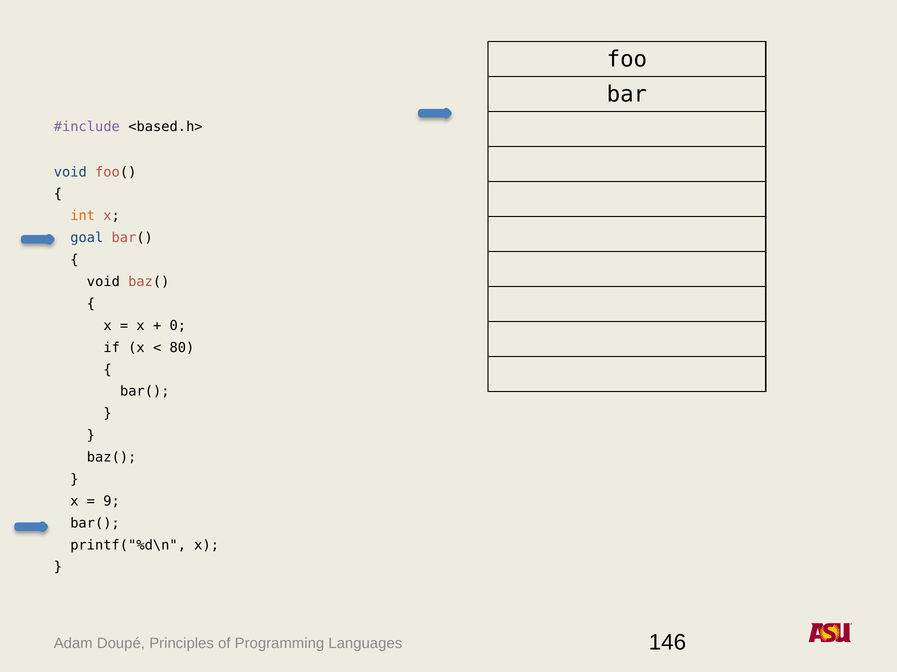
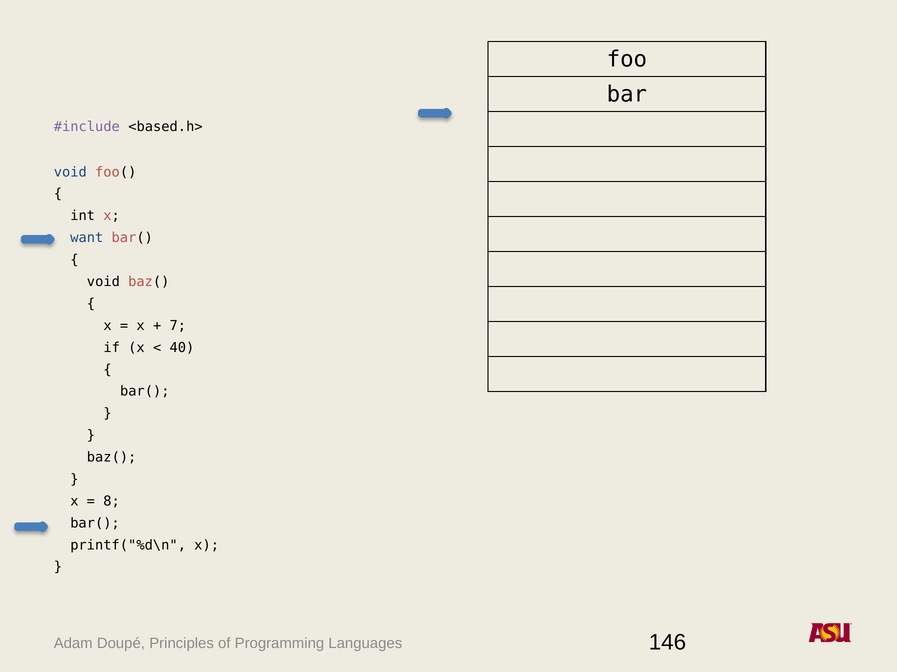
int colour: orange -> black (83, 216)
goal: goal -> want (87, 238)
0: 0 -> 7 (178, 326)
80: 80 -> 40 (182, 348)
9: 9 -> 8 (112, 502)
